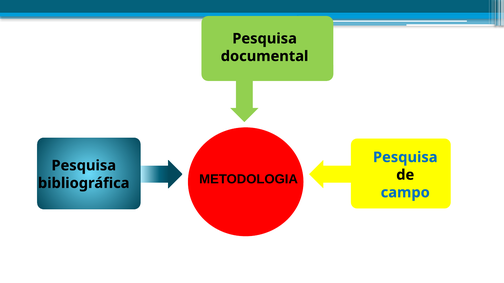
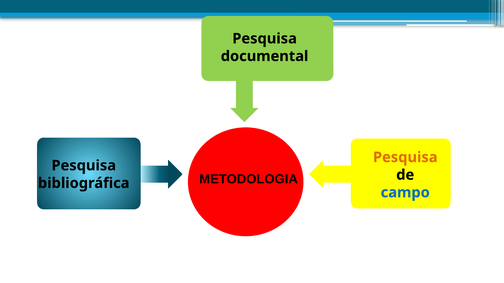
Pesquisa colour: blue -> orange (405, 158)
